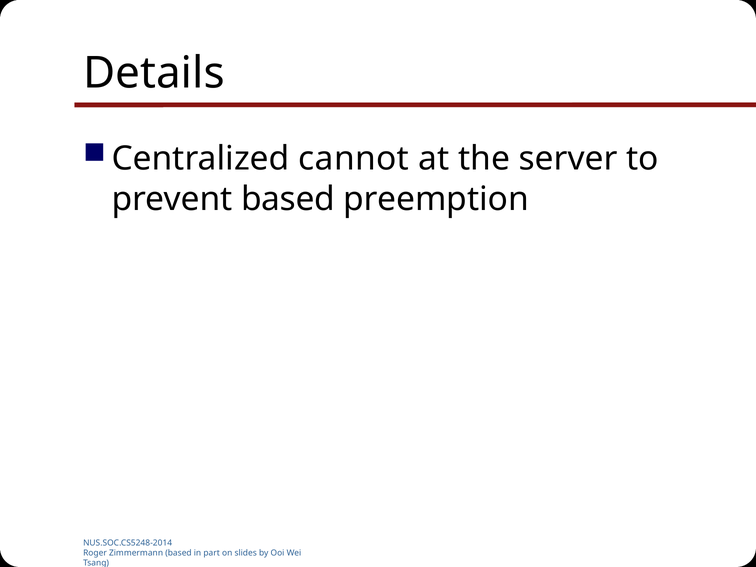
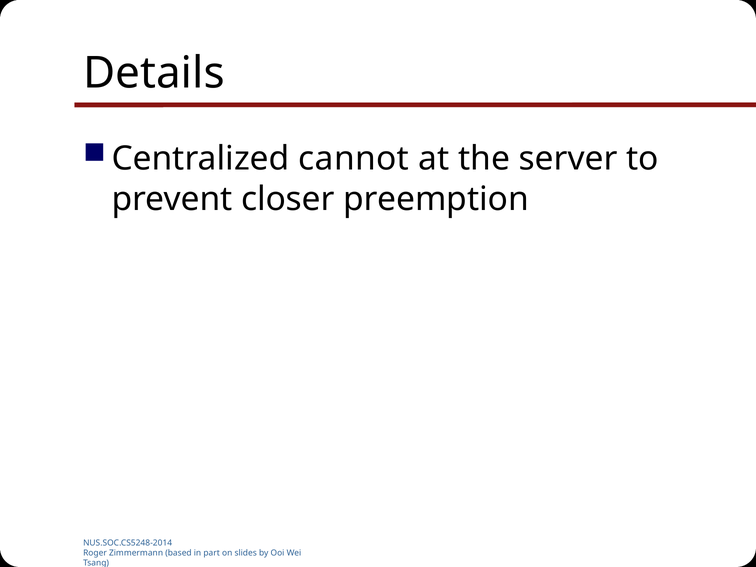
prevent based: based -> closer (288, 199)
